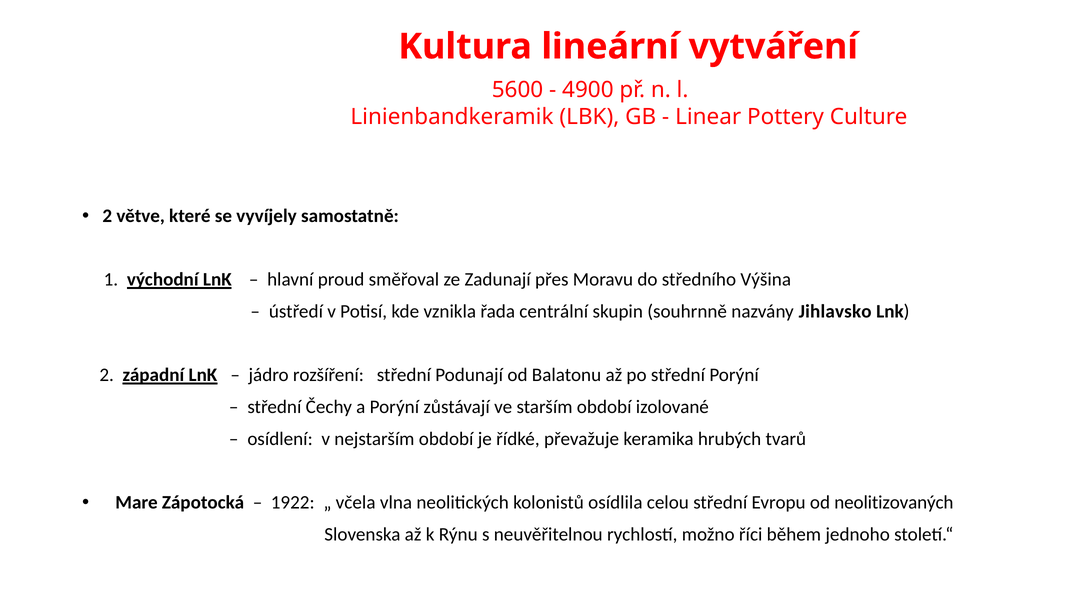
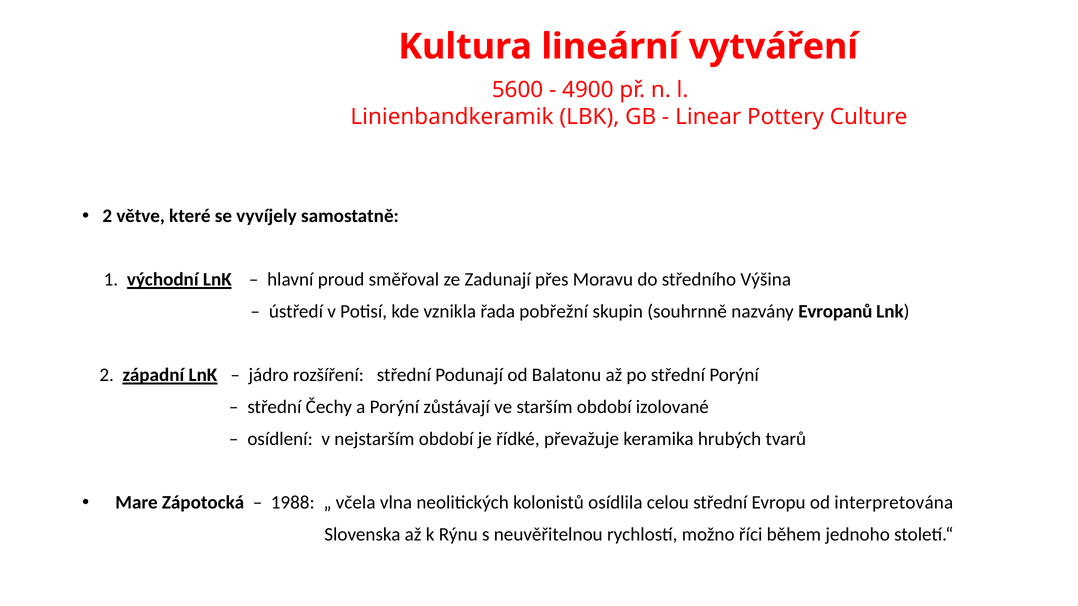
centrální: centrální -> pobřežní (554, 312)
Jihlavsko: Jihlavsko -> Evropanů (835, 312)
1922: 1922 -> 1988 (293, 503)
neolitizovaných: neolitizovaných -> interpretována (894, 503)
